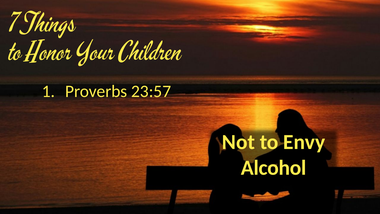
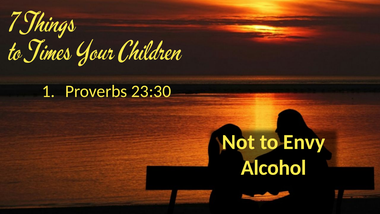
Honor: Honor -> Times (49, 51)
23:57: 23:57 -> 23:30 (151, 91)
